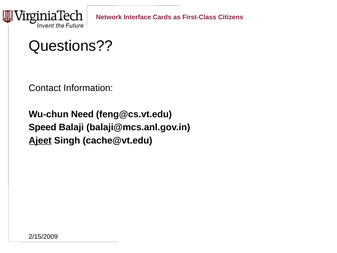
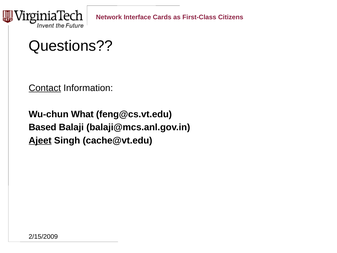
Contact underline: none -> present (45, 88)
Need: Need -> What (82, 114)
Speed: Speed -> Based (42, 127)
